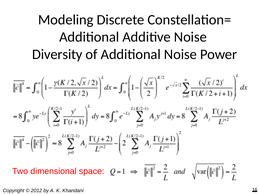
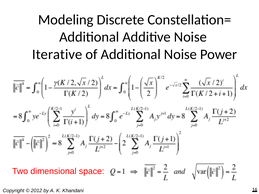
Diversity: Diversity -> Iterative (57, 54)
